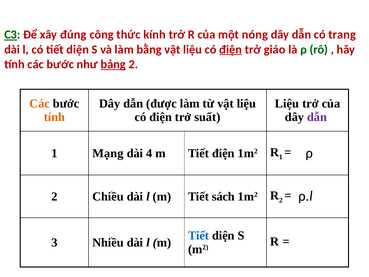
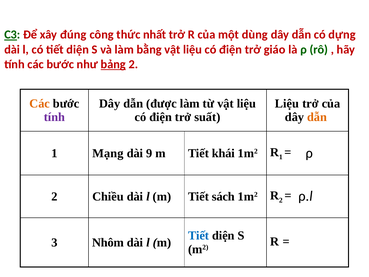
kính: kính -> nhất (155, 35)
nóng: nóng -> dùng (255, 35)
trang: trang -> dựng (342, 35)
điện underline: present -> none (231, 49)
tính colour: orange -> purple (54, 117)
dẫn colour: purple -> orange (317, 117)
4: 4 -> 9 (149, 153)
Tiết điện: điện -> khái (223, 153)
Nhiều: Nhiều -> Nhôm (108, 242)
